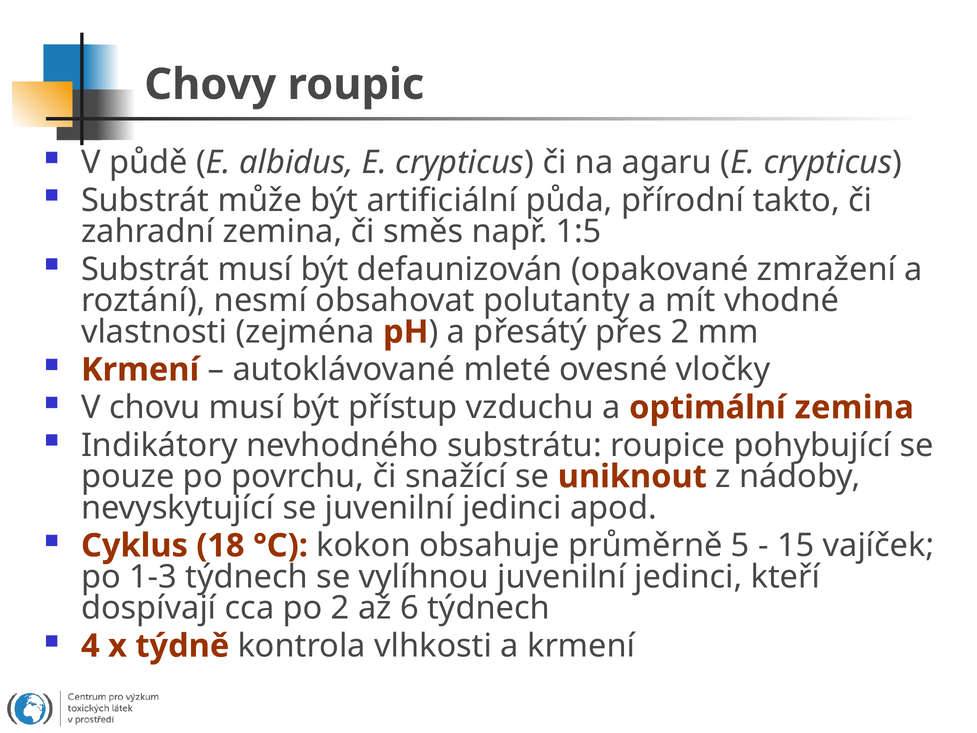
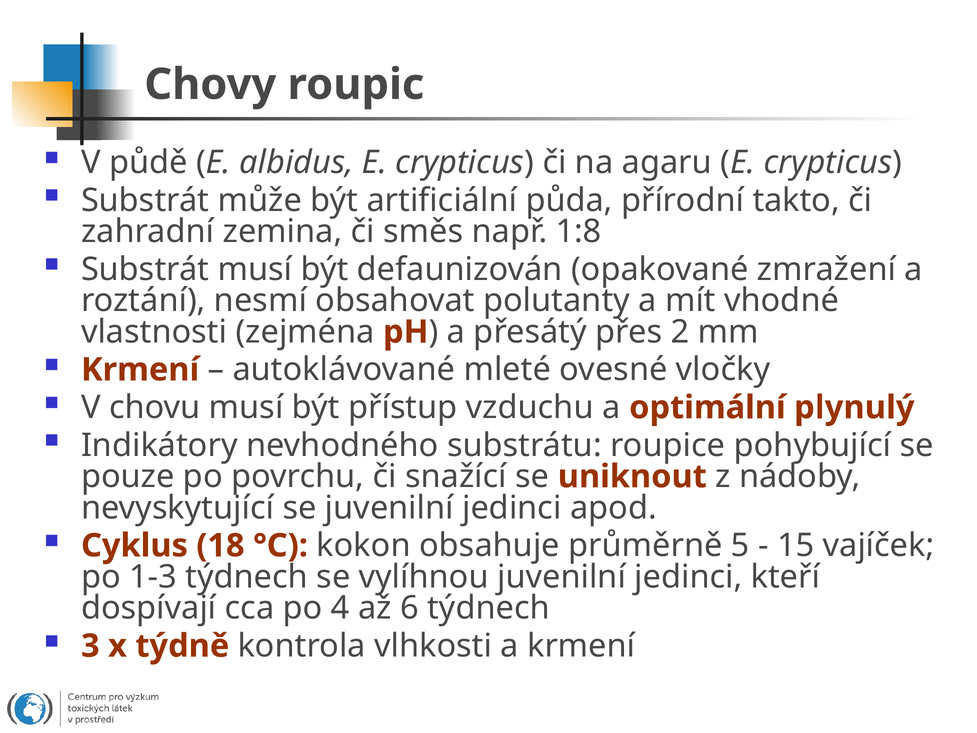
1:5: 1:5 -> 1:8 (579, 231)
optimální zemina: zemina -> plynulý (854, 407)
po 2: 2 -> 4 (340, 608)
4: 4 -> 3 (90, 646)
